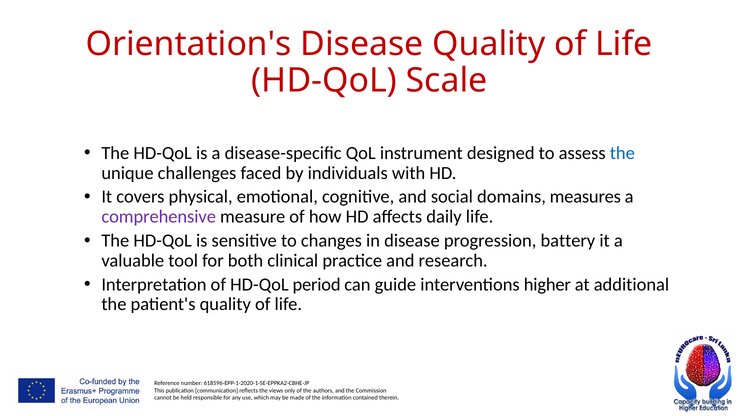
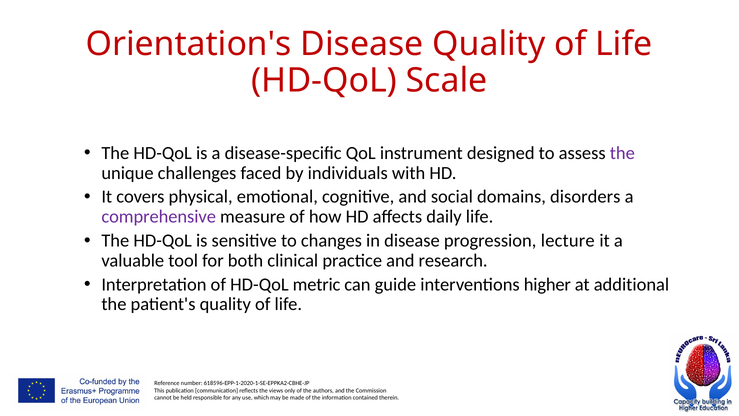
the colour: blue -> purple (622, 153)
measures: measures -> disorders (585, 197)
battery: battery -> lecture (568, 240)
period: period -> metric (317, 284)
